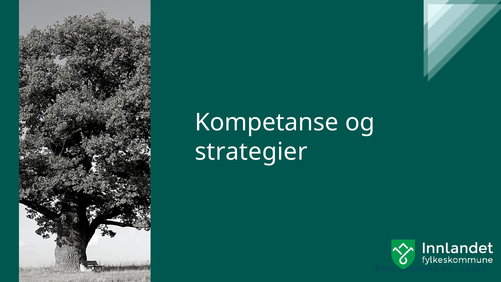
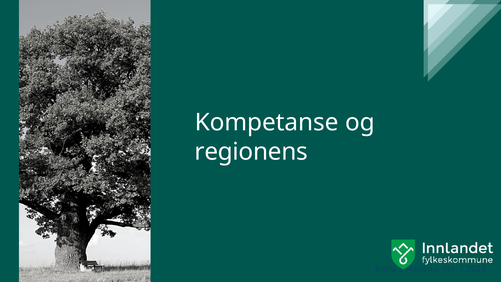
strategier: strategier -> regionens (251, 152)
